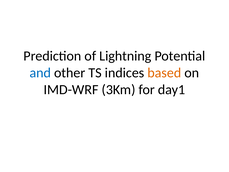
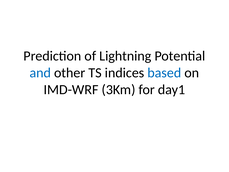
based colour: orange -> blue (164, 73)
